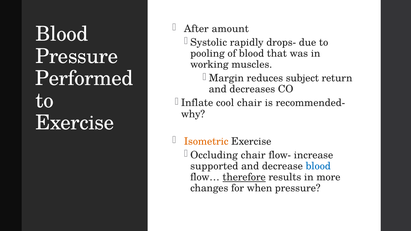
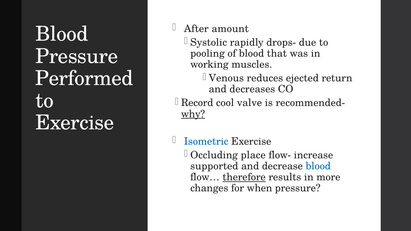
Margin: Margin -> Venous (226, 78)
subject: subject -> ejected (302, 78)
Inflate: Inflate -> Record (197, 103)
cool chair: chair -> valve (249, 103)
why underline: none -> present (193, 114)
Isometric colour: orange -> blue (206, 141)
Occluding chair: chair -> place (253, 155)
